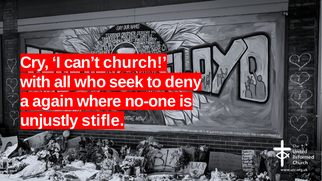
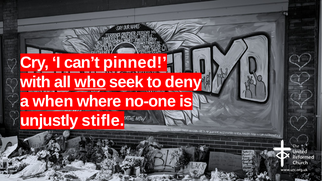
church: church -> pinned (135, 63)
who underline: none -> present (90, 82)
again: again -> when (53, 101)
